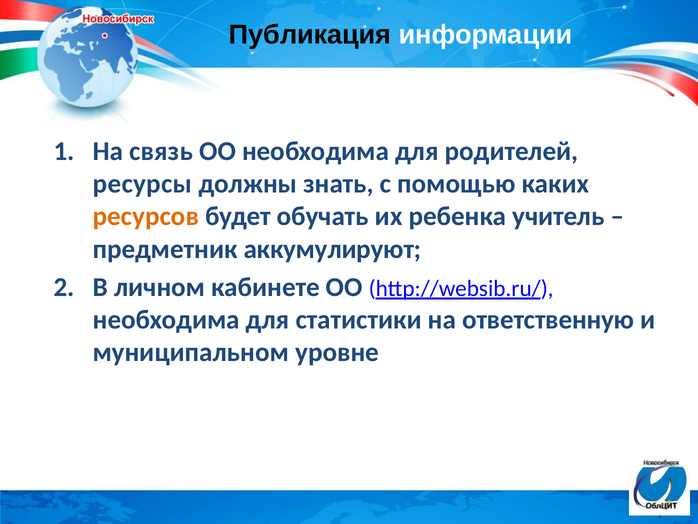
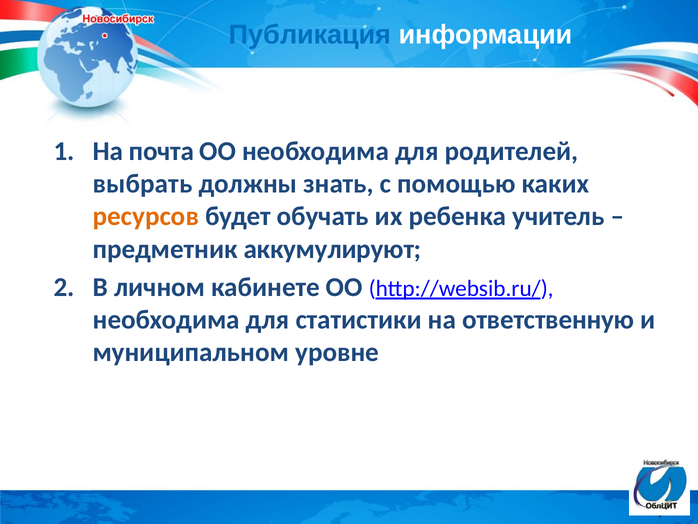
Публикация colour: black -> blue (310, 35)
связь: связь -> почта (161, 151)
ресурсы: ресурсы -> выбрать (143, 184)
